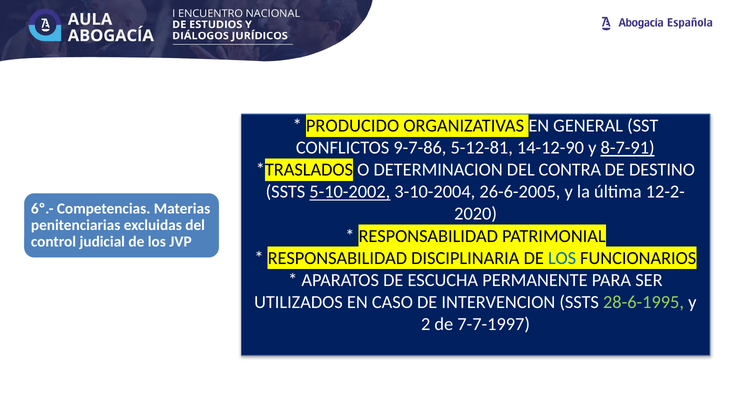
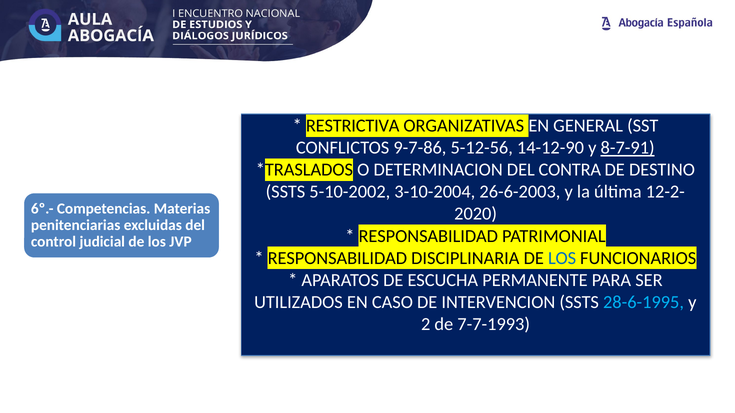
PRODUCIDO: PRODUCIDO -> RESTRICTIVA (353, 126)
5-12-81: 5-12-81 -> 5-12-56 (482, 148)
5-10-2002 underline: present -> none (350, 192)
26-6-2005: 26-6-2005 -> 26-6-2003 (520, 192)
28-6-1995 colour: light green -> light blue (644, 302)
7-7-1997: 7-7-1997 -> 7-7-1993 (494, 324)
